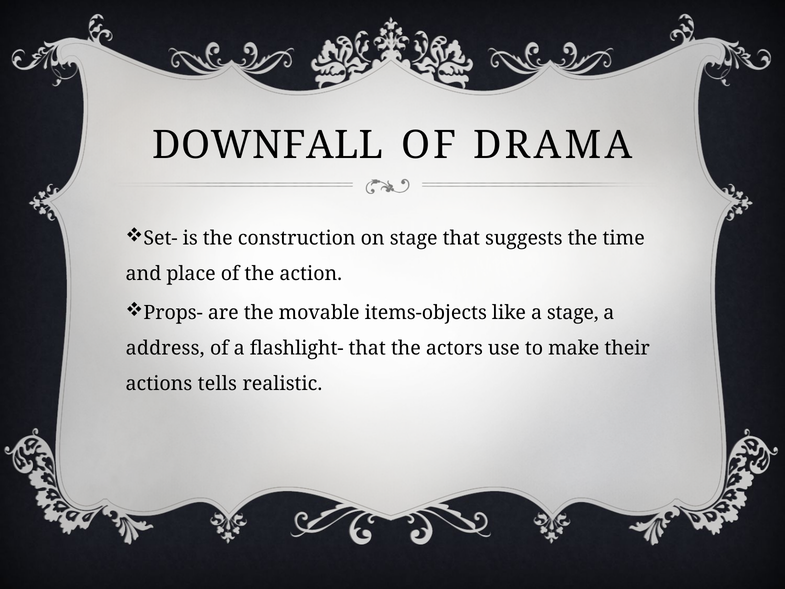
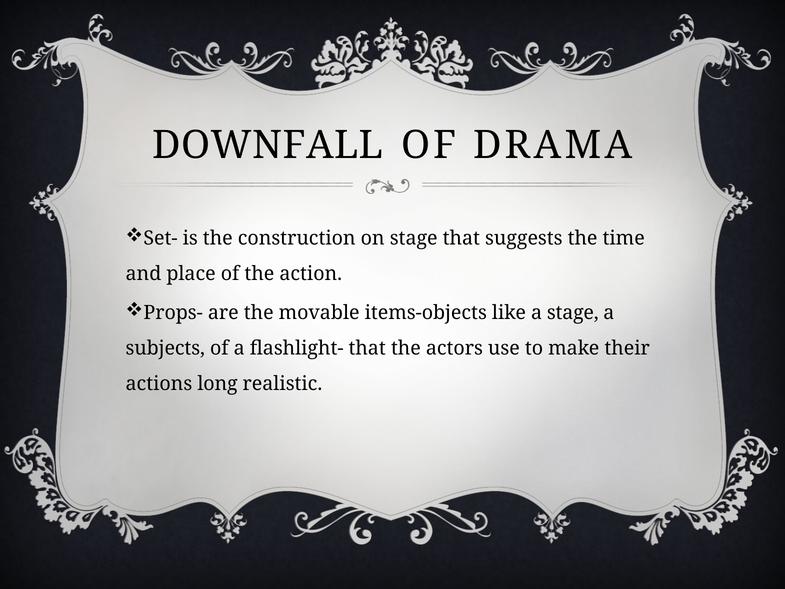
address: address -> subjects (165, 348)
tells: tells -> long (218, 383)
